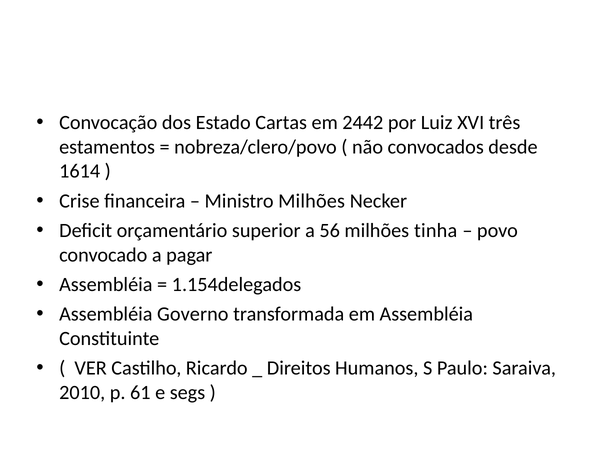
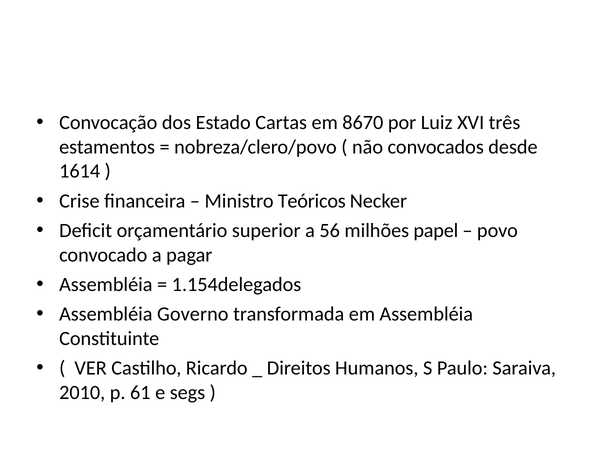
2442: 2442 -> 8670 (363, 123)
Ministro Milhões: Milhões -> Teóricos (312, 201)
tinha: tinha -> papel (436, 231)
